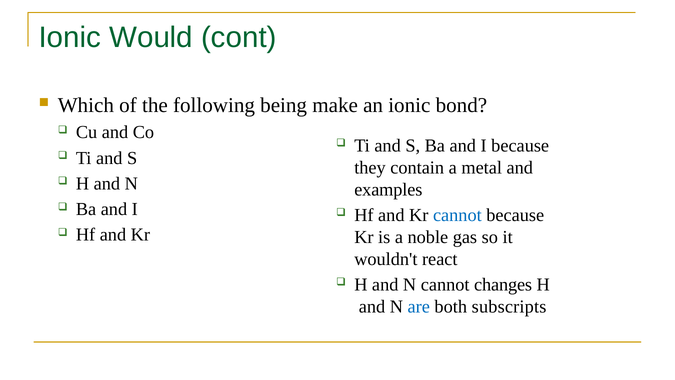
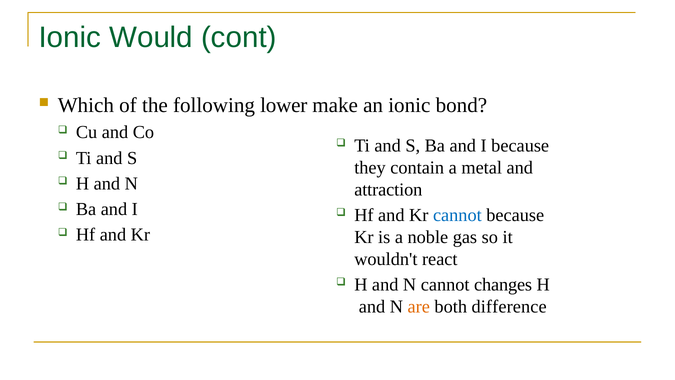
being: being -> lower (284, 105)
examples: examples -> attraction (388, 189)
are colour: blue -> orange (419, 306)
subscripts: subscripts -> difference (509, 306)
